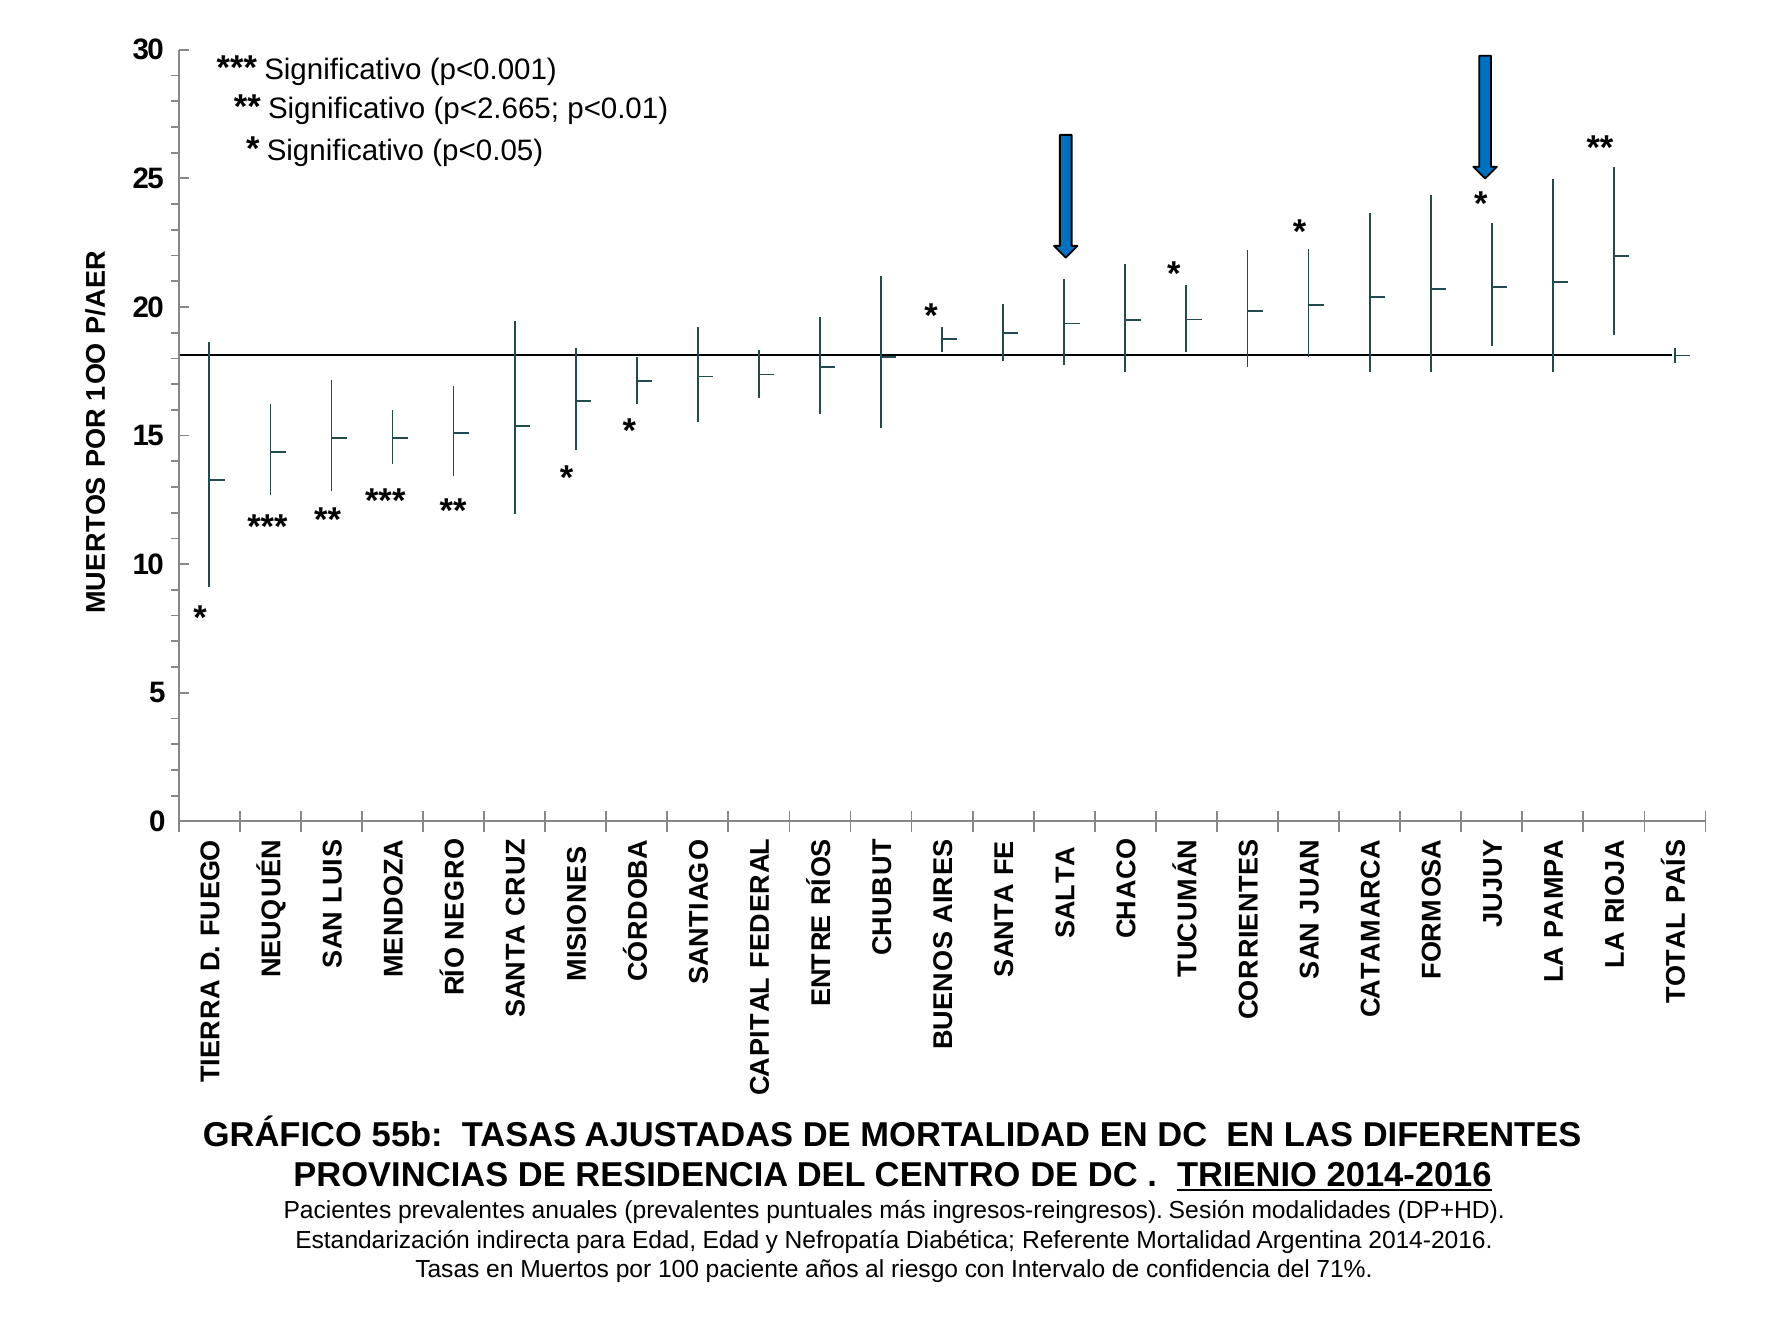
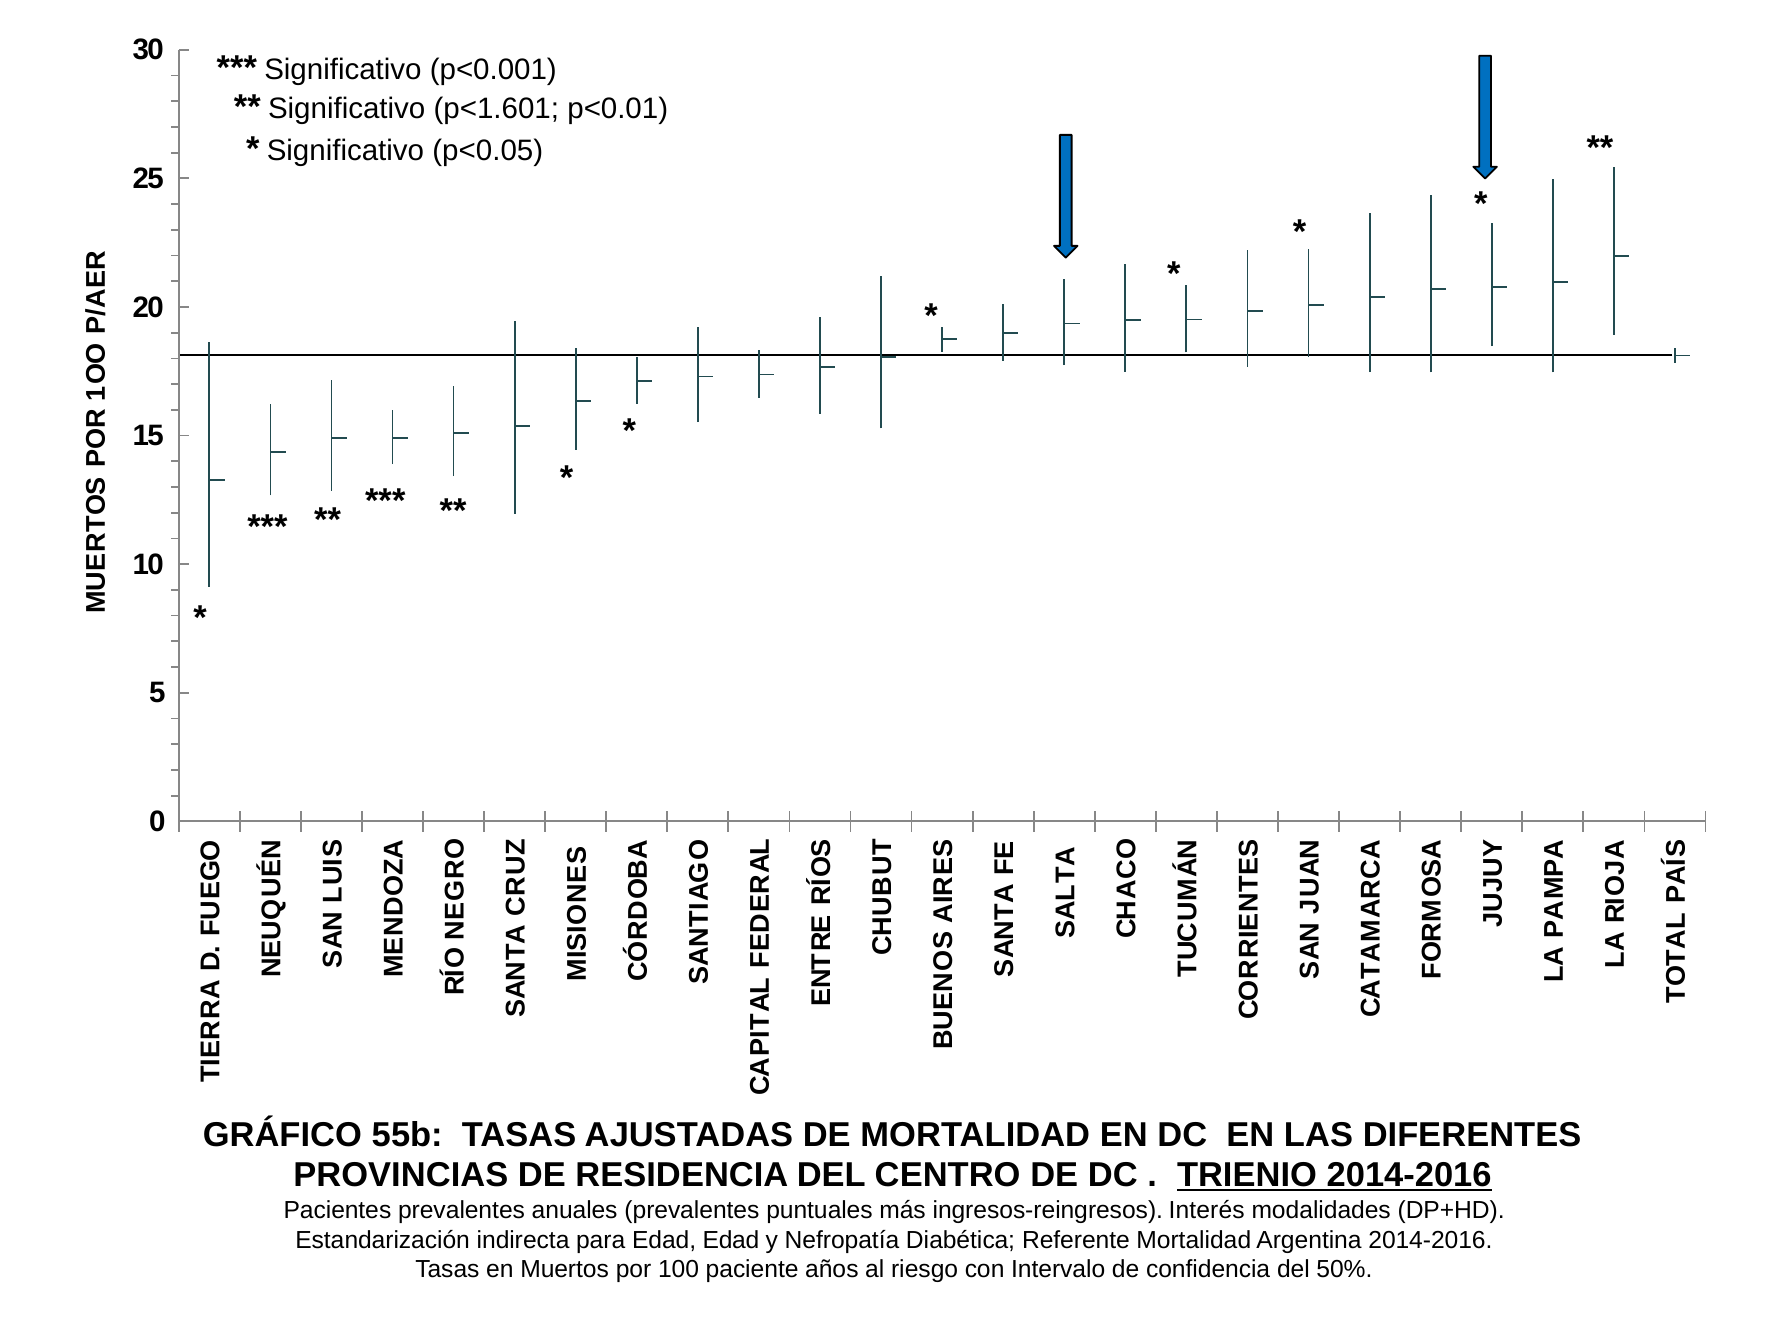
p<2.665: p<2.665 -> p<1.601 (496, 109)
Sesión: Sesión -> Interés (1207, 1210)
71%: 71% -> 50% (1344, 1269)
